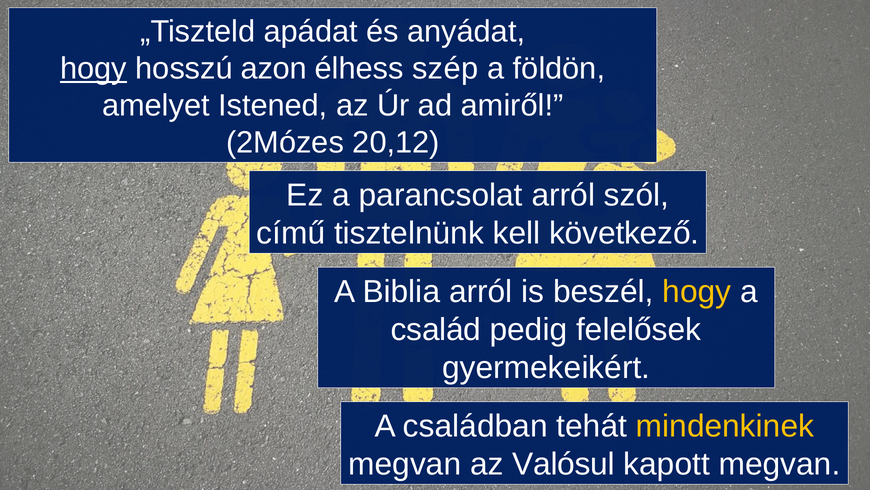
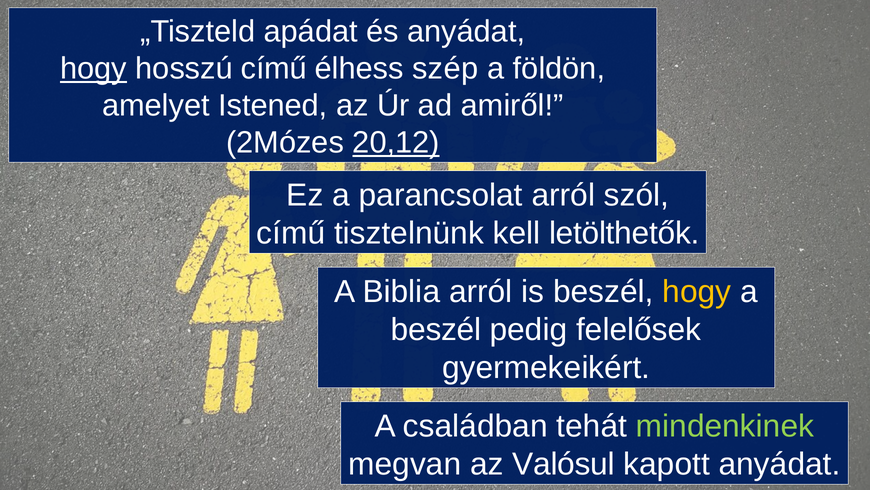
hosszú azon: azon -> című (274, 69)
20,12 underline: none -> present (396, 143)
következő: következő -> letölthetők (624, 233)
család: család -> beszél (436, 329)
mindenkinek colour: yellow -> light green (725, 426)
kapott megvan: megvan -> anyádat (780, 464)
